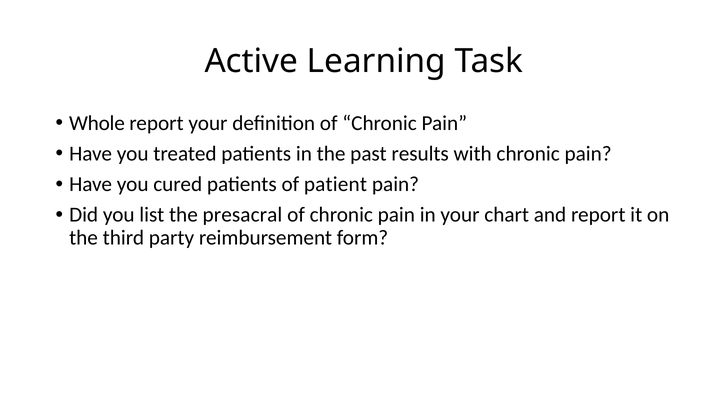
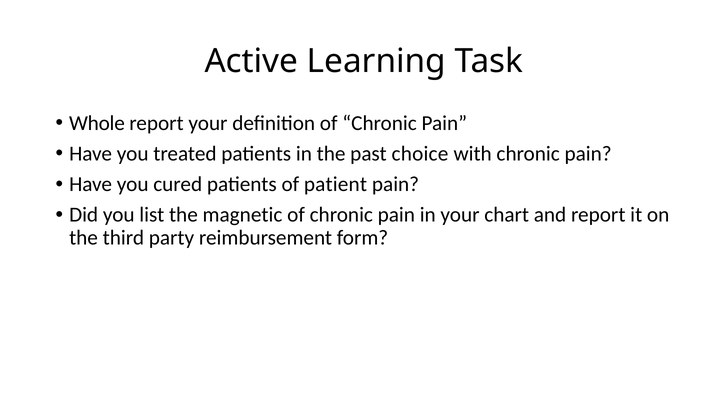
results: results -> choice (420, 154)
presacral: presacral -> magnetic (242, 215)
